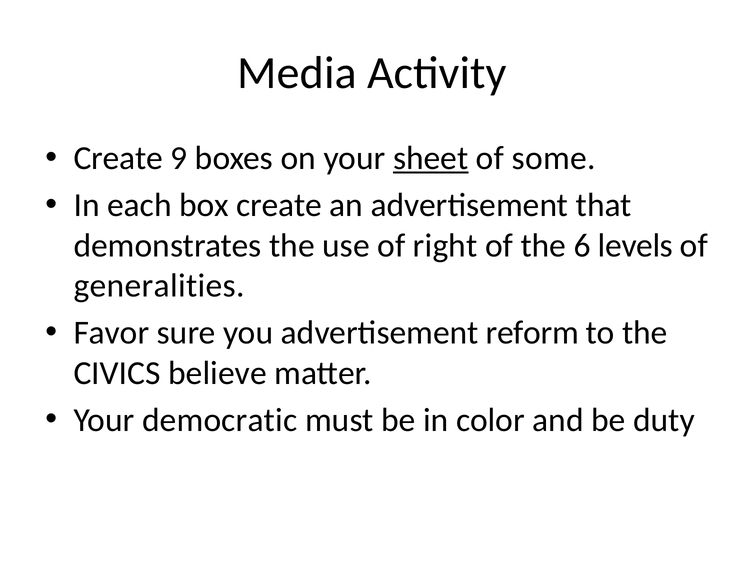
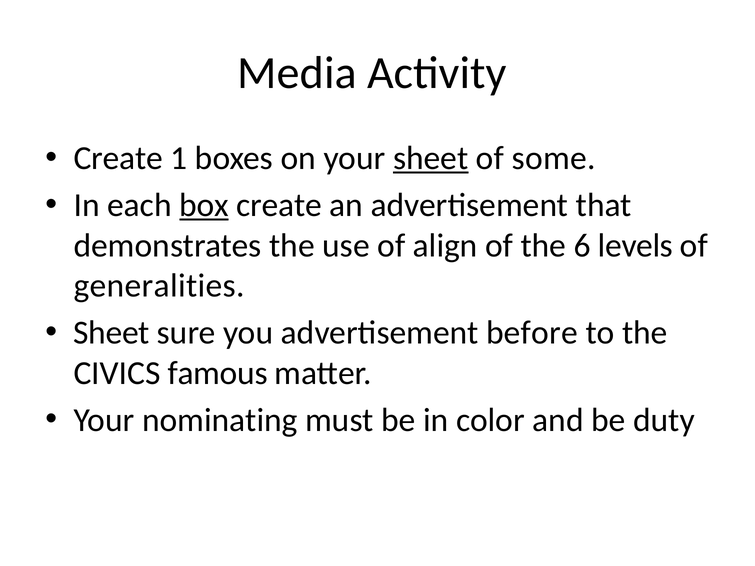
9: 9 -> 1 (179, 158)
box underline: none -> present (204, 205)
right: right -> align (445, 246)
Favor: Favor -> Sheet (112, 333)
reform: reform -> before (532, 333)
believe: believe -> famous (218, 373)
democratic: democratic -> nominating (220, 420)
